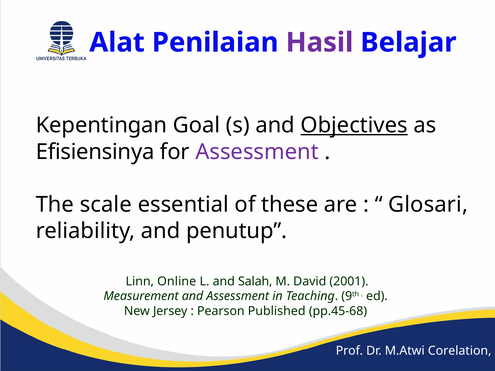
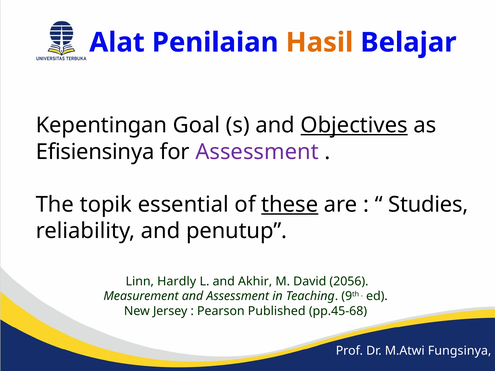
Hasil colour: purple -> orange (319, 43)
scale: scale -> topik (106, 205)
these underline: none -> present (290, 205)
Glosari: Glosari -> Studies (428, 205)
Online: Online -> Hardly (177, 281)
Salah: Salah -> Akhir (255, 281)
2001: 2001 -> 2056 (349, 281)
Corelation: Corelation -> Fungsinya (460, 351)
